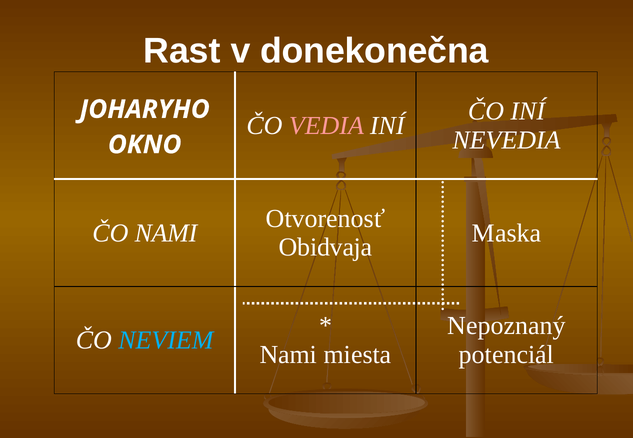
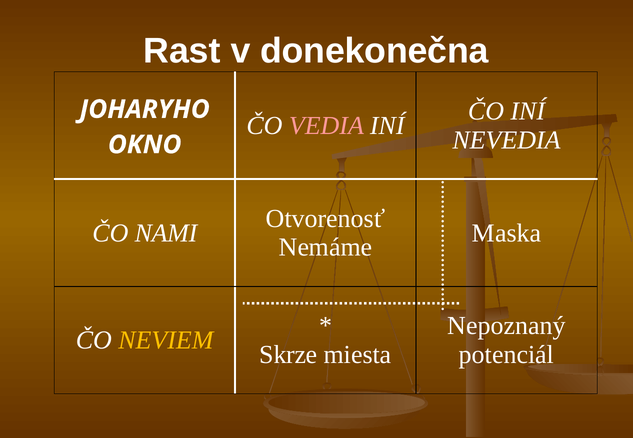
Obidvaja: Obidvaja -> Nemáme (326, 248)
NEVIEM colour: light blue -> yellow (166, 340)
Nami: Nami -> Skrze (288, 355)
